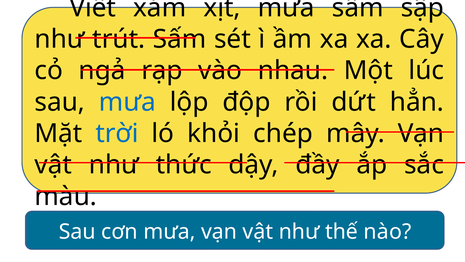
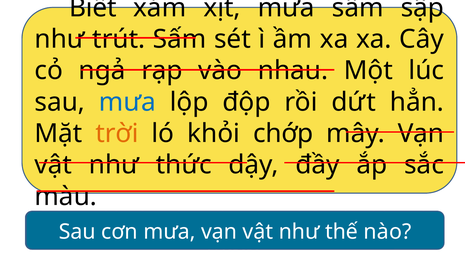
Viết: Viết -> Biết (93, 8)
trời colour: blue -> orange (117, 134)
chép: chép -> chớp (283, 134)
